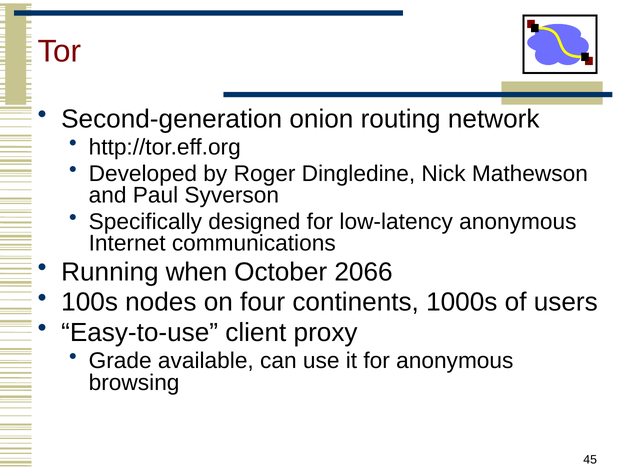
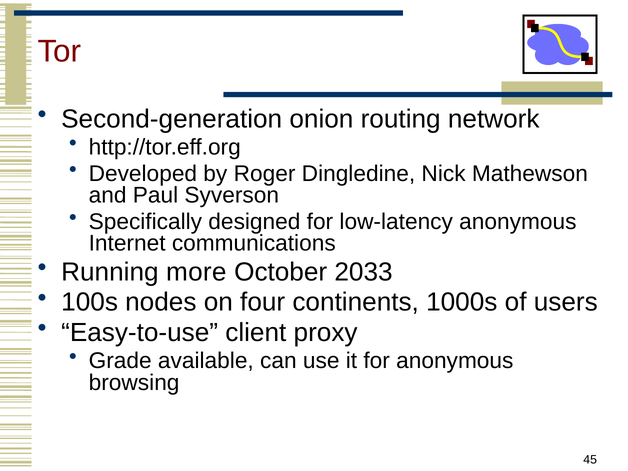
when: when -> more (196, 272)
2066: 2066 -> 2033 (364, 272)
